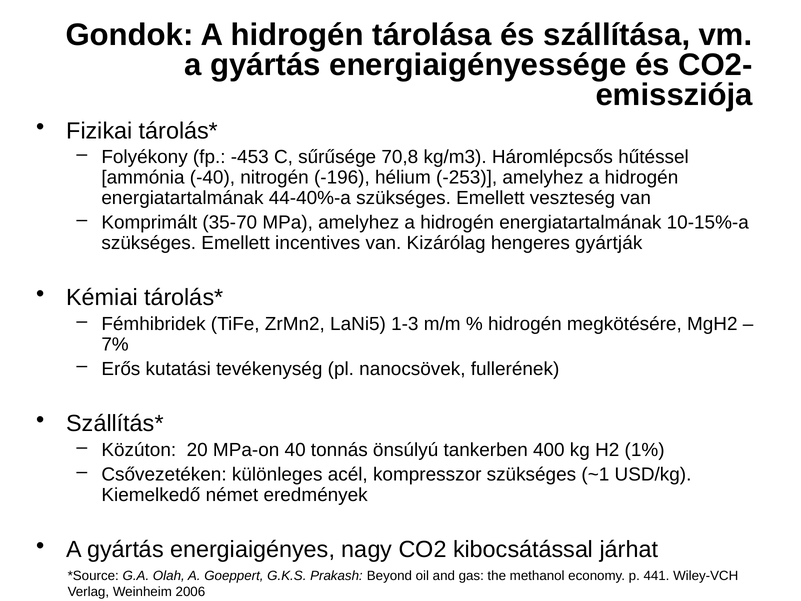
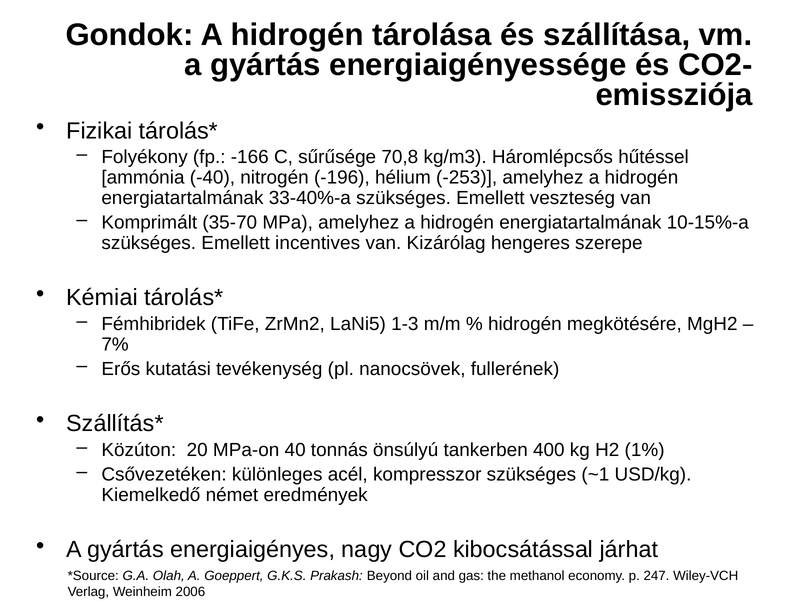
-453: -453 -> -166 (250, 157)
44-40%-a: 44-40%-a -> 33-40%-a (310, 198)
gyártják: gyártják -> szerepe (609, 243)
441: 441 -> 247 (657, 576)
